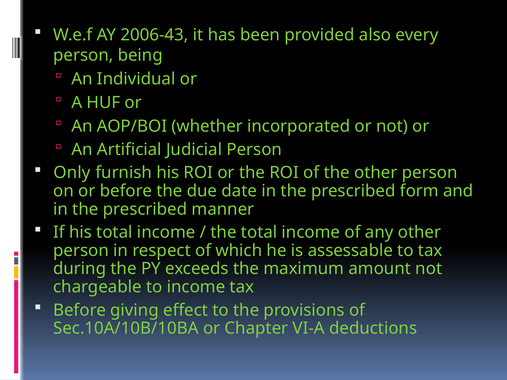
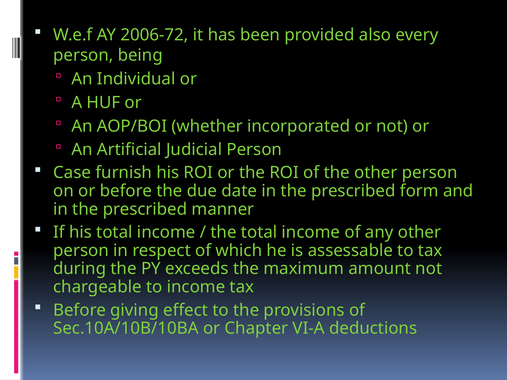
2006-43: 2006-43 -> 2006-72 (154, 35)
Only: Only -> Case (72, 173)
